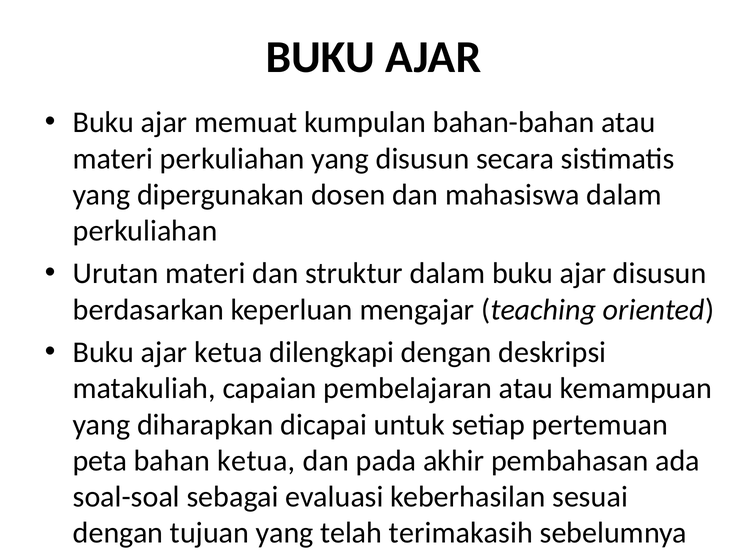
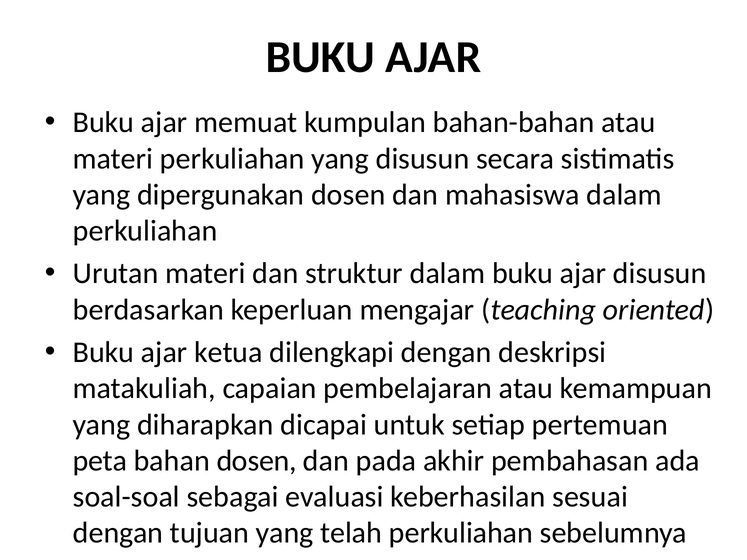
bahan ketua: ketua -> dosen (257, 461)
telah terimakasih: terimakasih -> perkuliahan (461, 533)
